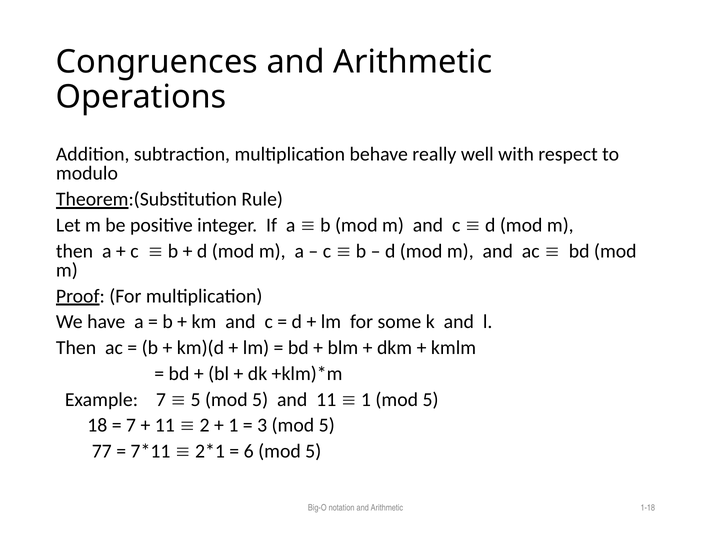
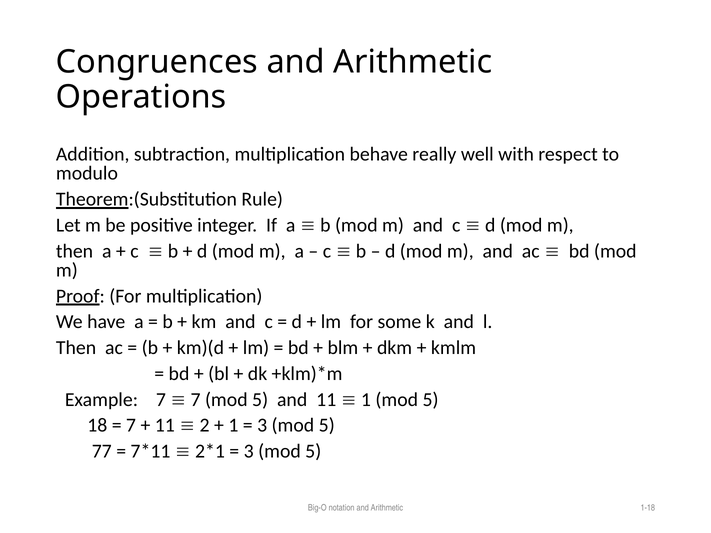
5: 5 -> 7 (196, 400)
6: 6 -> 3 (249, 451)
